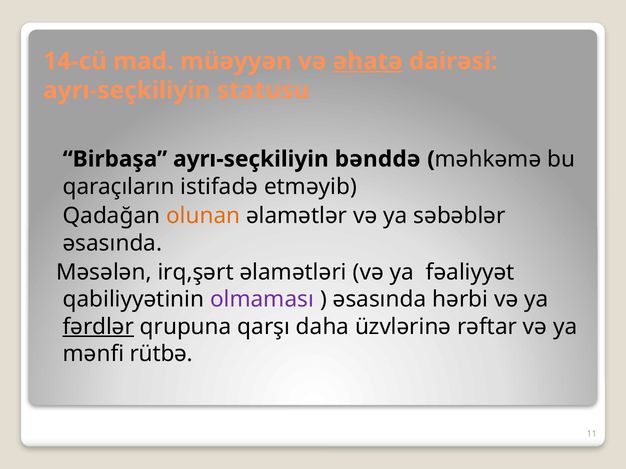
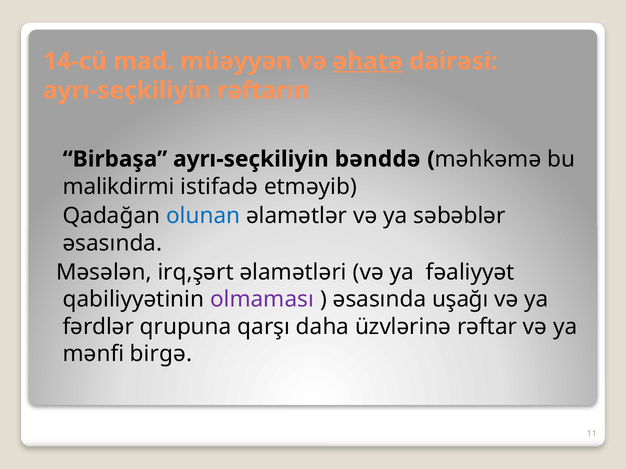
statusu: statusu -> rəftarın (263, 91)
qaraçıların: qaraçıların -> malikdirmi (119, 187)
olunan colour: orange -> blue (203, 216)
hərbi: hərbi -> uşağı (460, 300)
fərdlər underline: present -> none (98, 327)
rütbə: rütbə -> birgə (161, 354)
